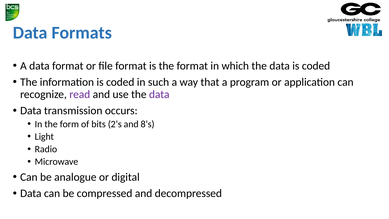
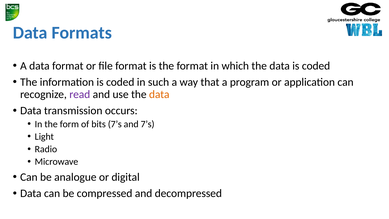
data colour: purple -> orange (159, 94)
bits 2’s: 2’s -> 7’s (115, 124)
and 8’s: 8’s -> 7’s (148, 124)
